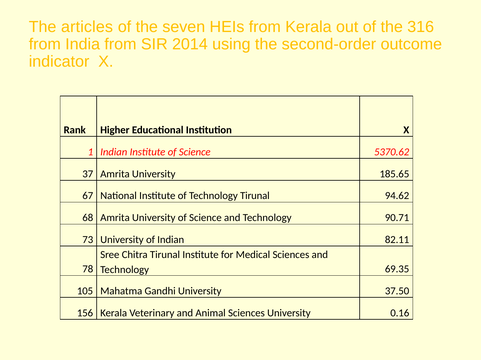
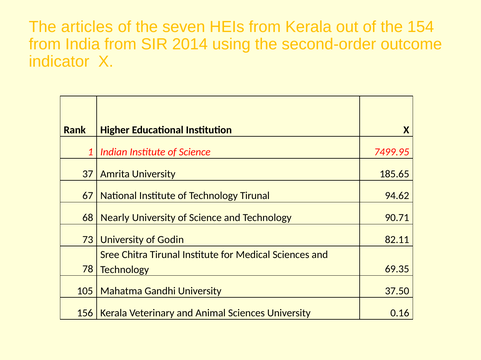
316: 316 -> 154 (421, 27)
5370.62: 5370.62 -> 7499.95 (392, 152)
68 Amrita: Amrita -> Nearly (115, 218)
of Indian: Indian -> Godin (171, 240)
